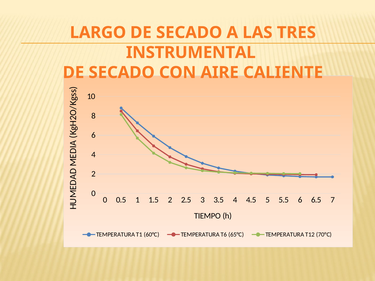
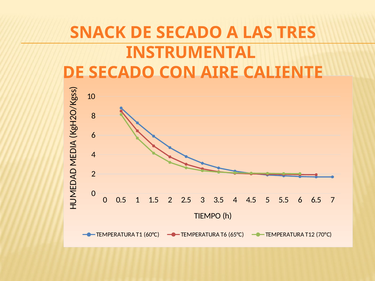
LARGO: LARGO -> SNACK (98, 33)
